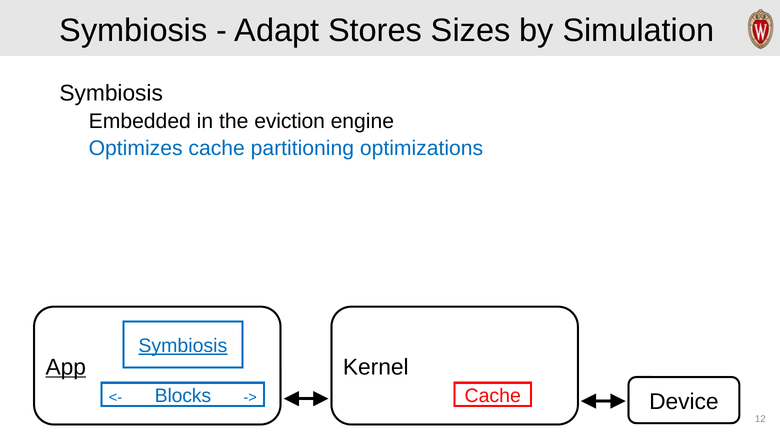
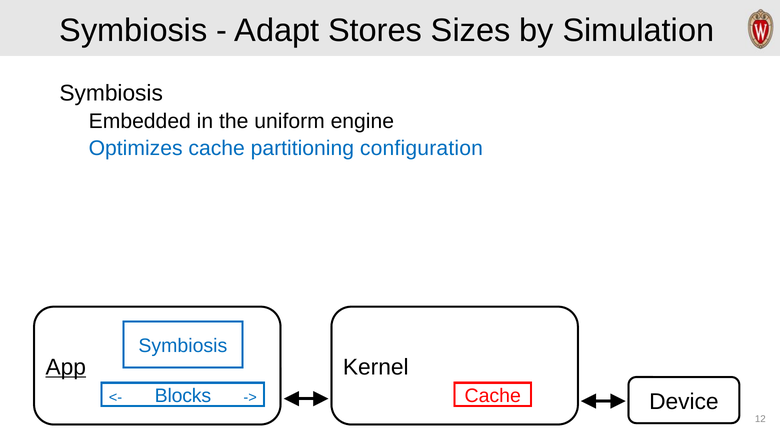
eviction: eviction -> uniform (290, 121)
optimizations: optimizations -> configuration (421, 148)
Symbiosis underline: present -> none (183, 346)
